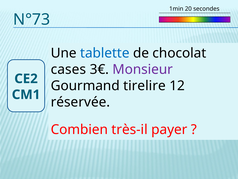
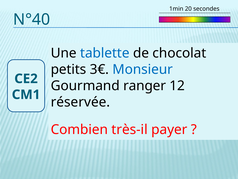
N°73: N°73 -> N°40 (32, 19)
cases: cases -> petits (68, 69)
Monsieur colour: purple -> blue (143, 69)
tirelire: tirelire -> ranger (145, 86)
